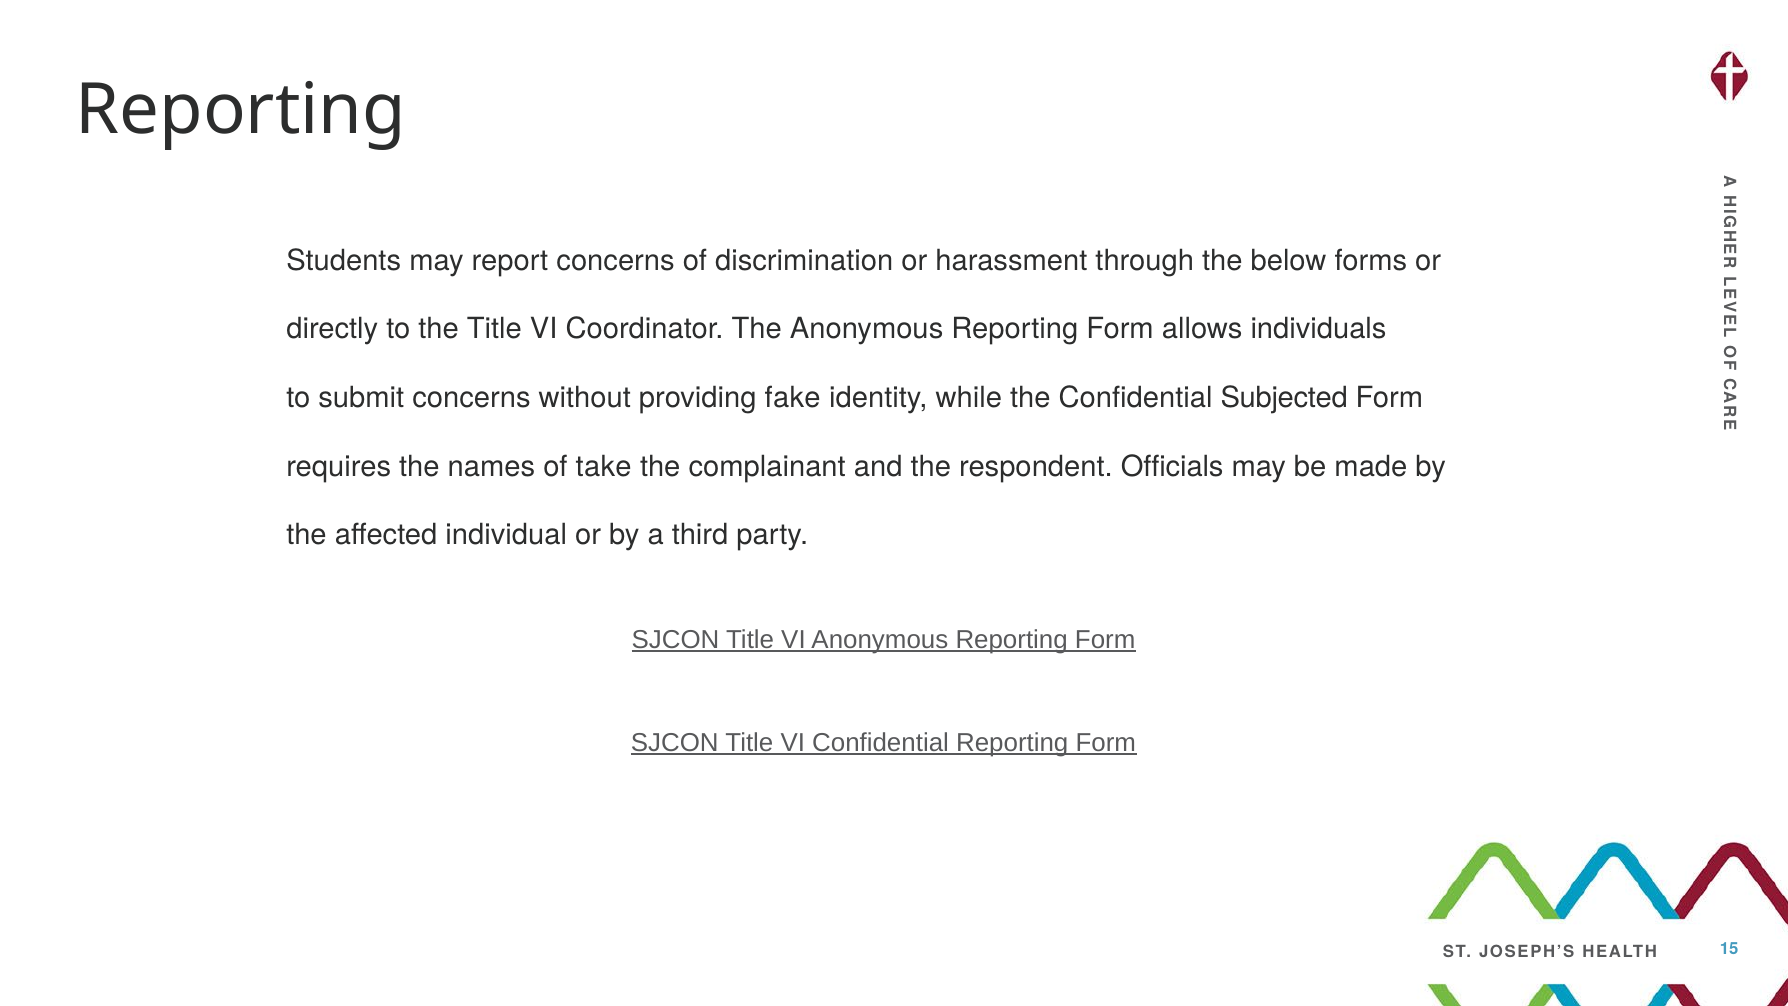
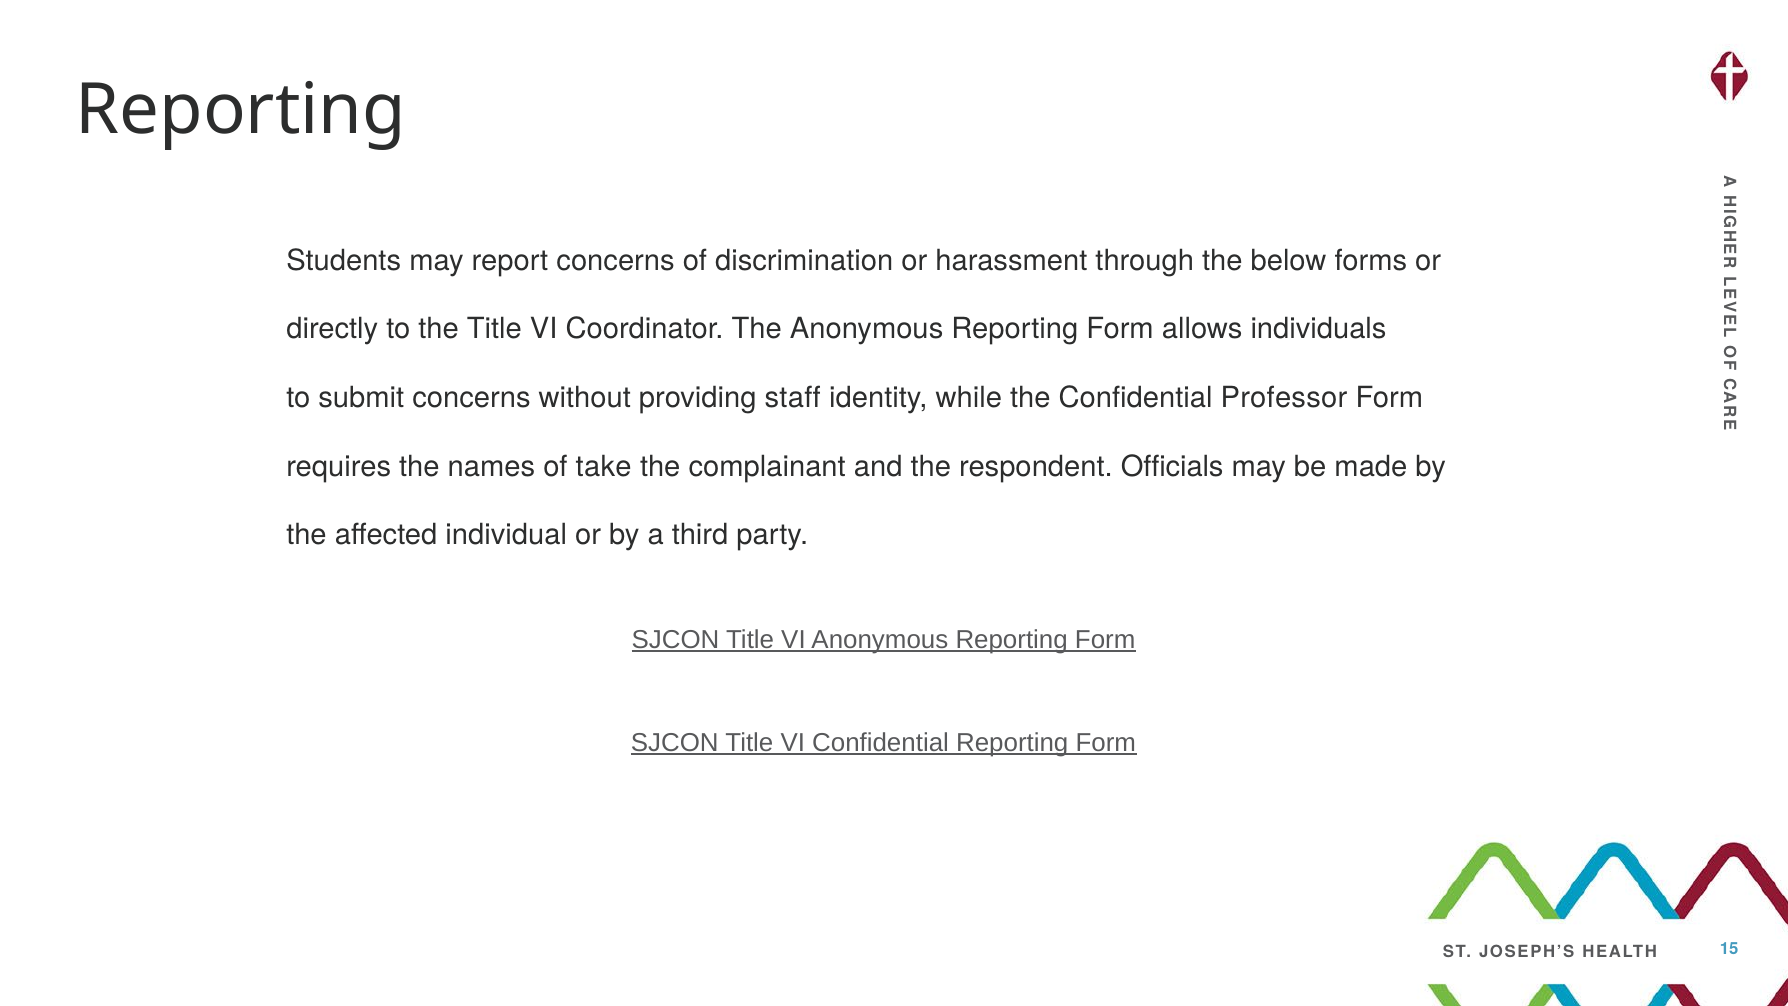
fake: fake -> staff (793, 398)
Subjected: Subjected -> Professor (1284, 398)
